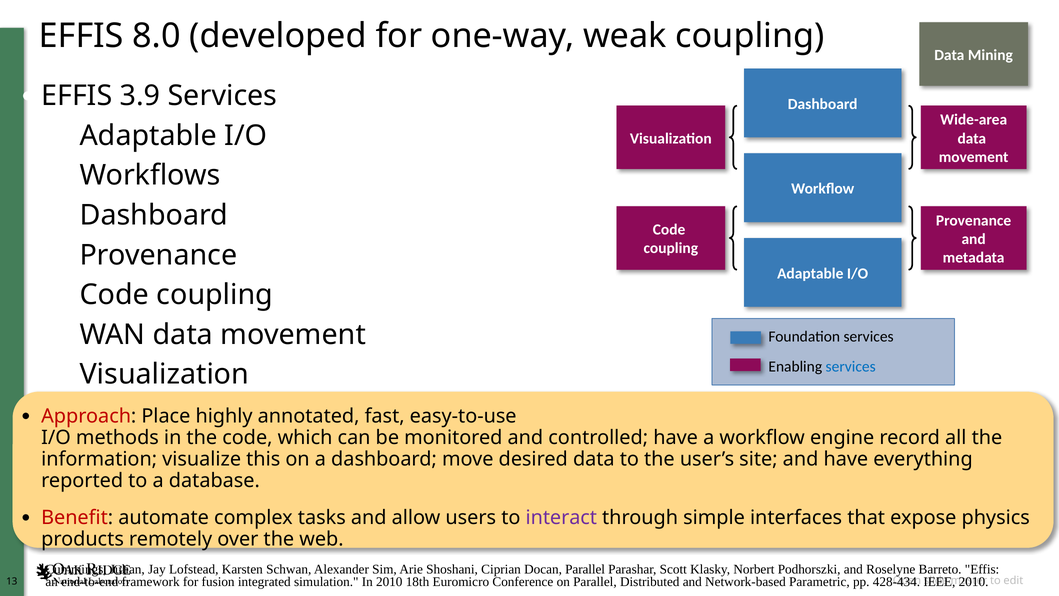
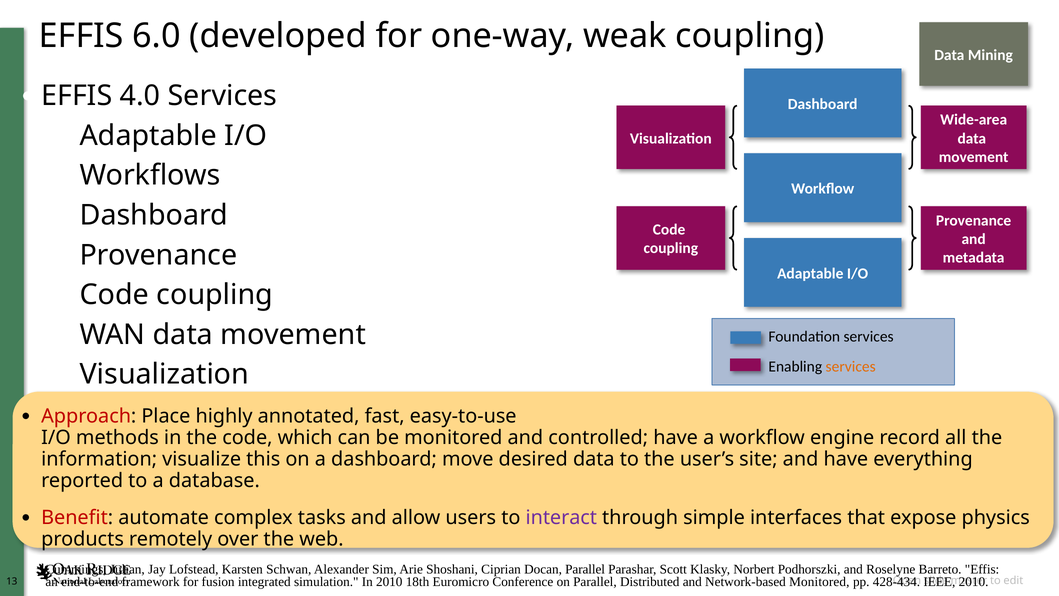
8.0: 8.0 -> 6.0 (157, 36)
3.9: 3.9 -> 4.0 (140, 96)
services colour: blue -> orange (851, 366)
Network-based Parametric: Parametric -> Monitored (819, 582)
